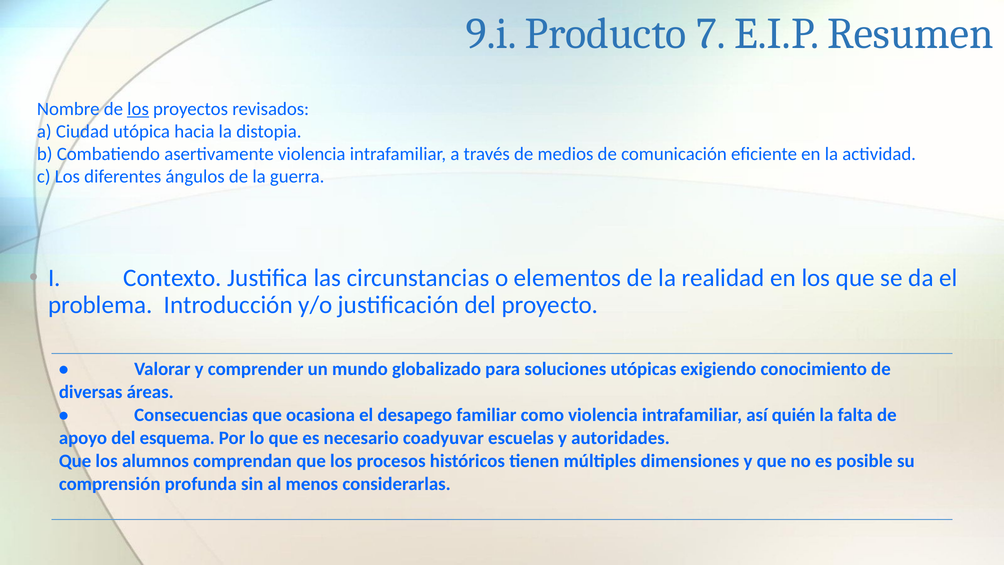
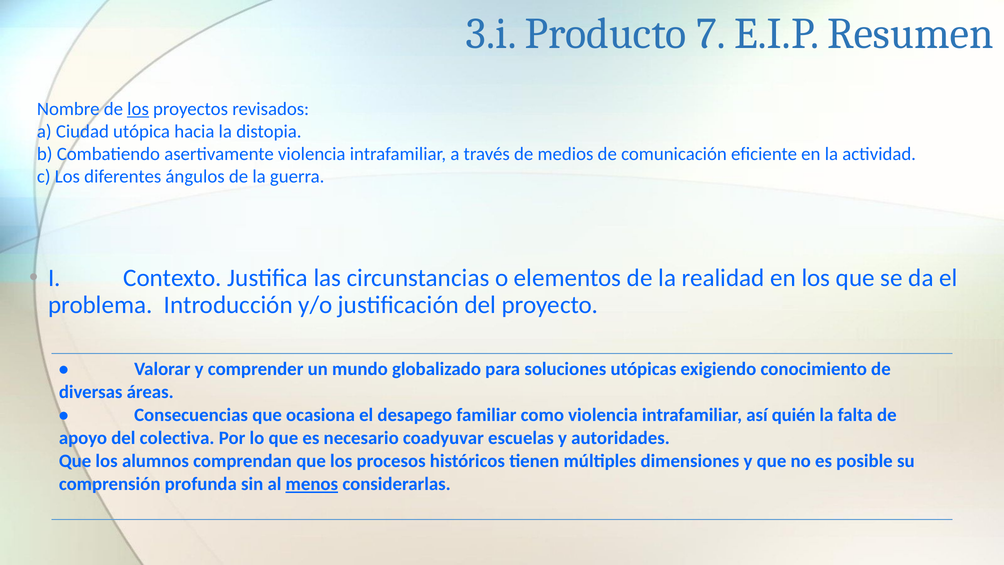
9.i: 9.i -> 3.i (491, 34)
esquema: esquema -> colectiva (177, 438)
menos underline: none -> present (312, 484)
